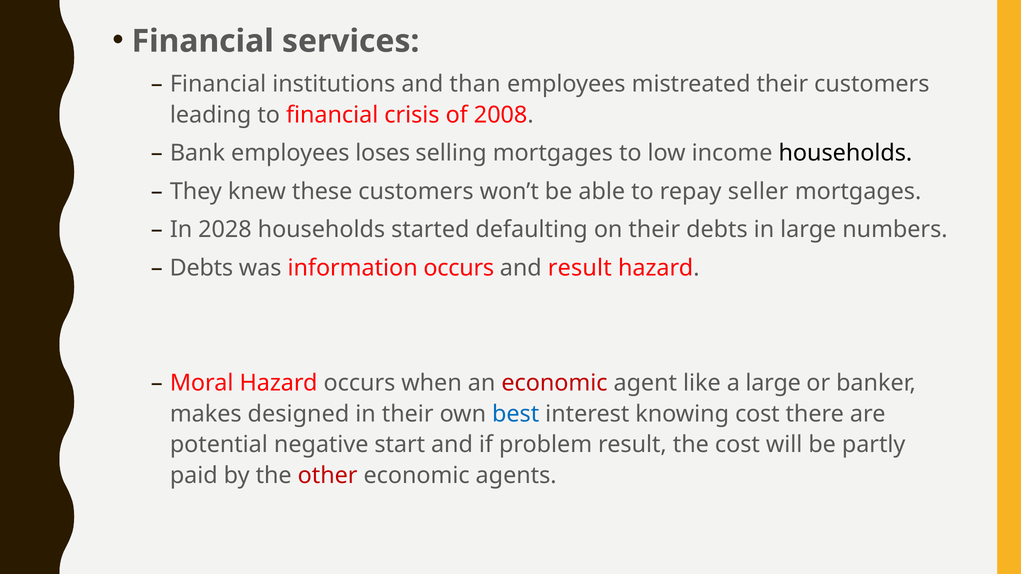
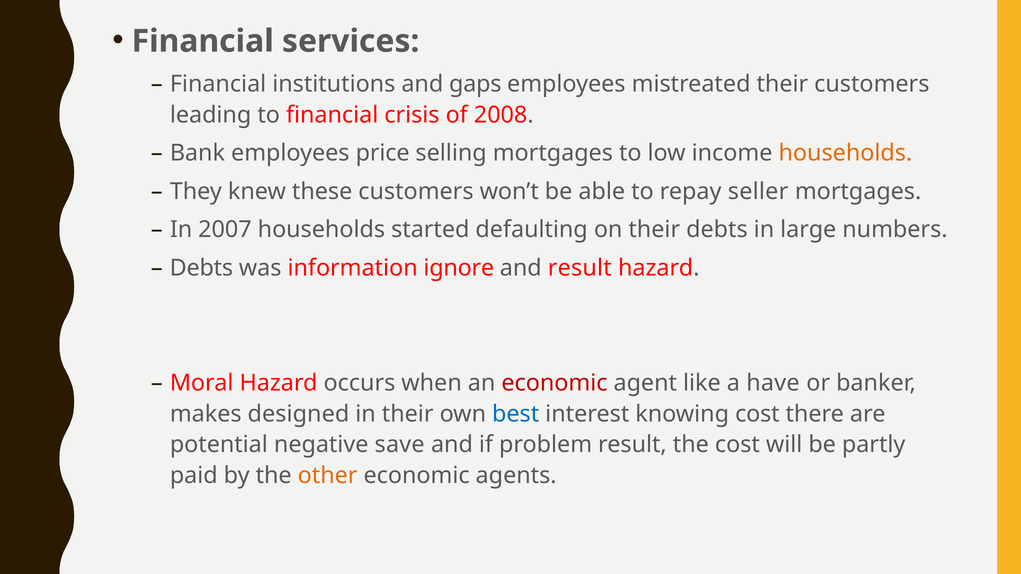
than: than -> gaps (475, 84)
loses: loses -> price (383, 153)
households colour: black -> orange (845, 153)
2028: 2028 -> 2007 (225, 230)
information occurs: occurs -> ignore (459, 268)
a large: large -> have (773, 383)
start: start -> save (400, 445)
other colour: red -> orange (328, 476)
